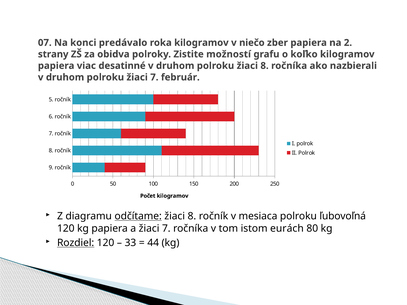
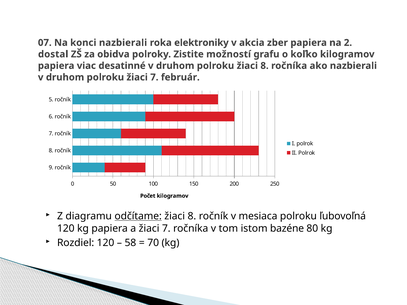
konci predávalo: predávalo -> nazbierali (123, 43)
roka kilogramov: kilogramov -> elektroniky (201, 43)
niečo: niečo -> akcia (252, 43)
strany: strany -> dostal (53, 54)
eurách: eurách -> bazéne (287, 229)
Rozdiel underline: present -> none (76, 243)
33: 33 -> 58 (130, 243)
44: 44 -> 70 (153, 243)
